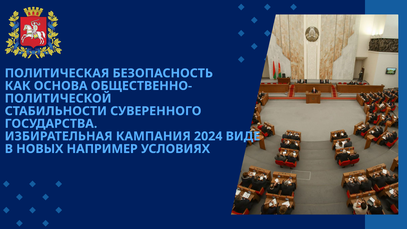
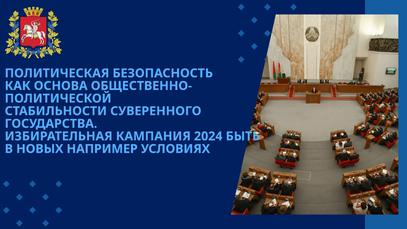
ВИДЕ: ВИДЕ -> БЫТЬ (243, 136)
